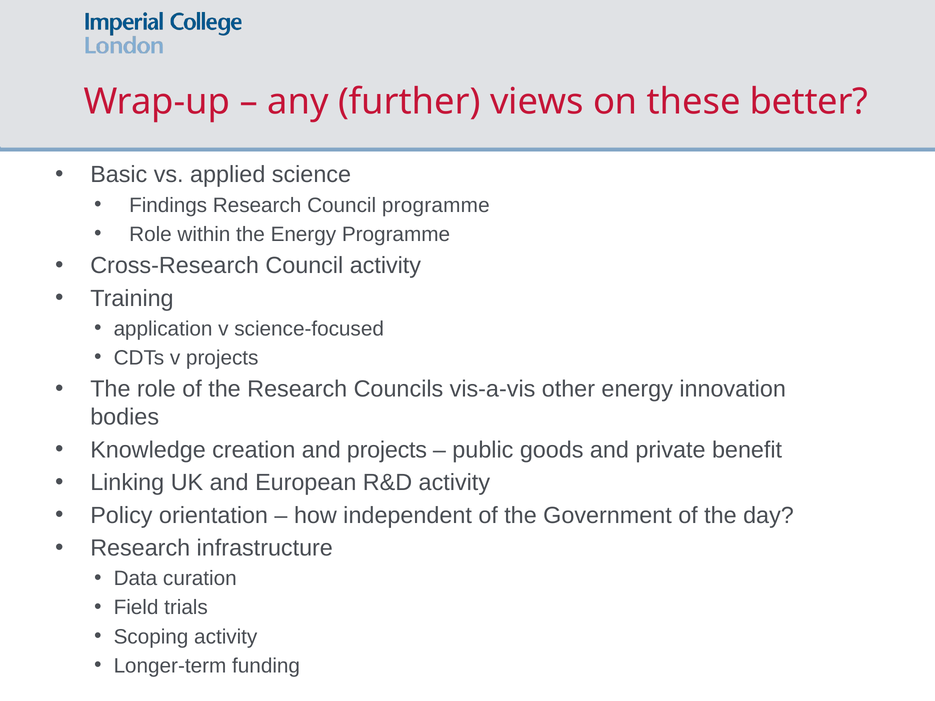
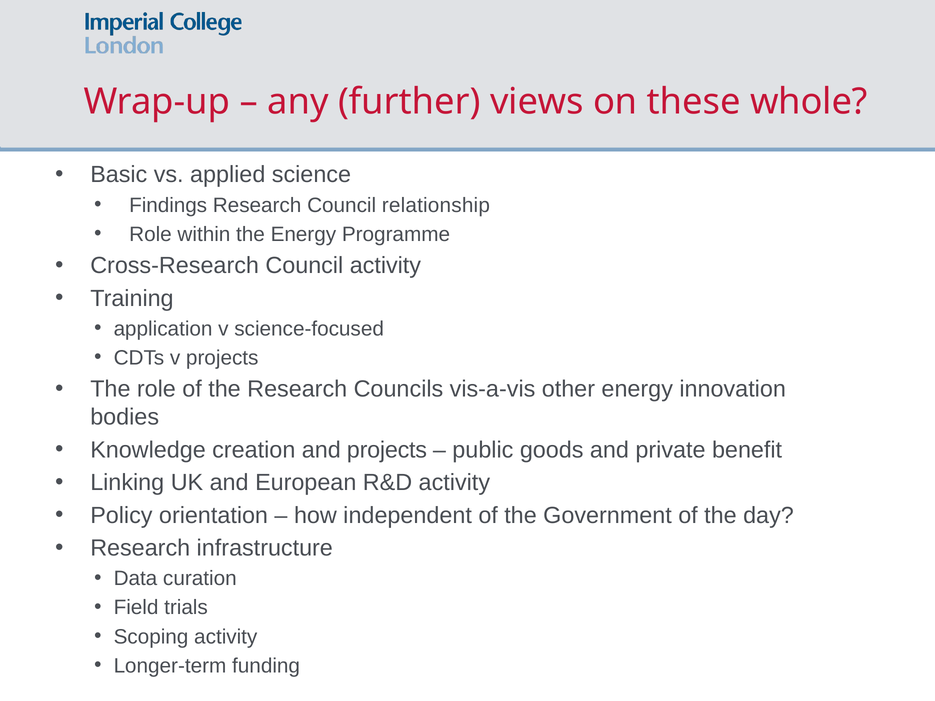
better: better -> whole (809, 102)
Council programme: programme -> relationship (436, 205)
